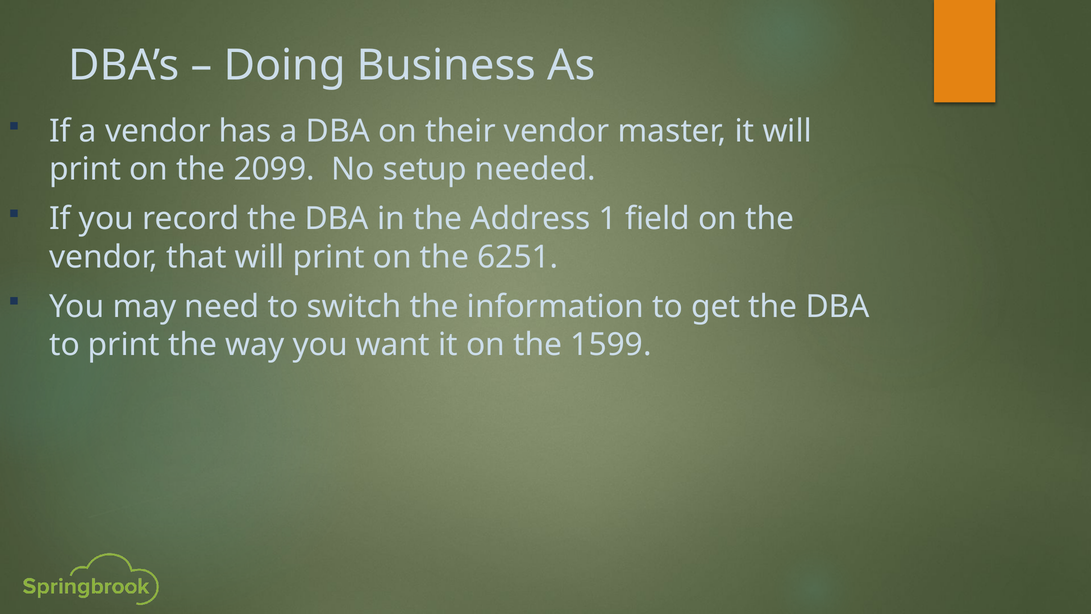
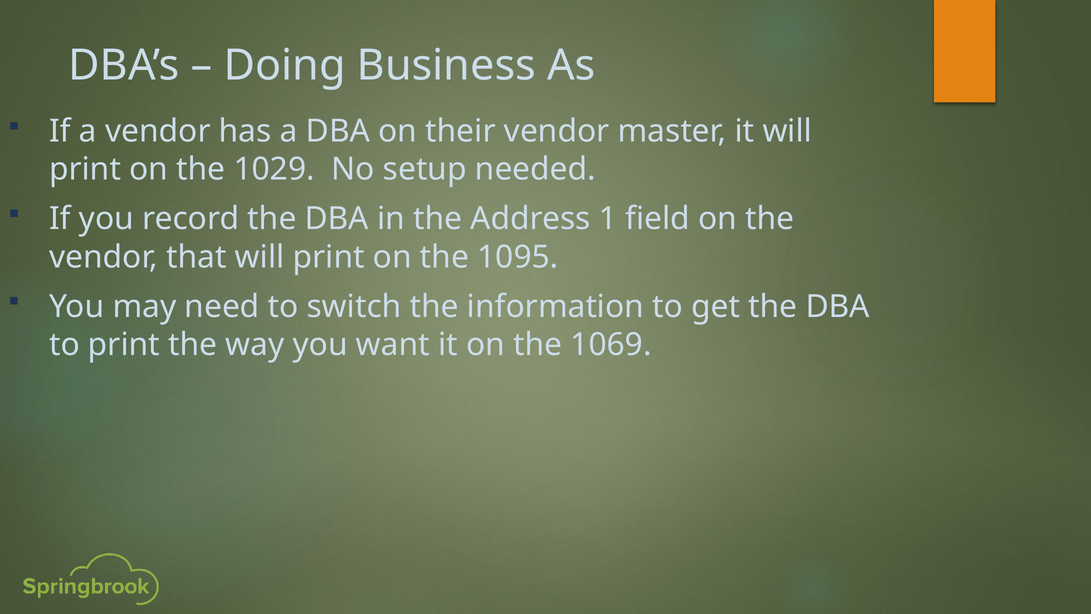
2099: 2099 -> 1029 (274, 169)
6251: 6251 -> 1095 (518, 257)
1599: 1599 -> 1069 (611, 344)
